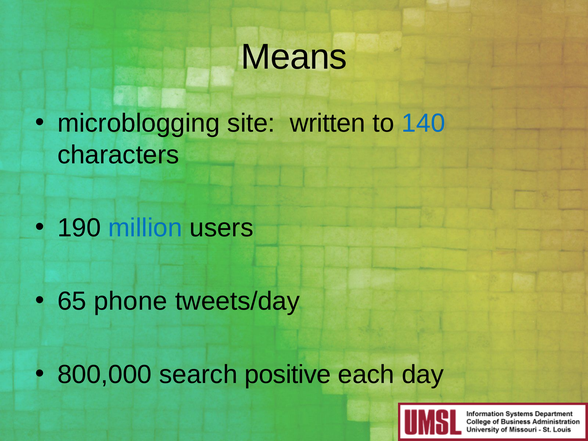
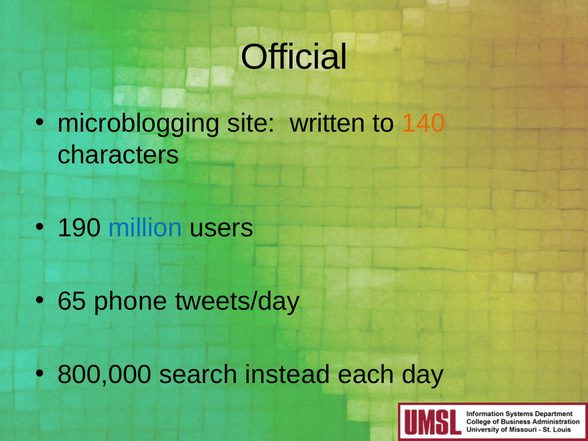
Means: Means -> Official (294, 57)
140 colour: blue -> orange (423, 123)
positive: positive -> instead (288, 375)
